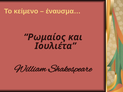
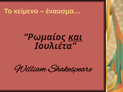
και underline: none -> present (75, 37)
